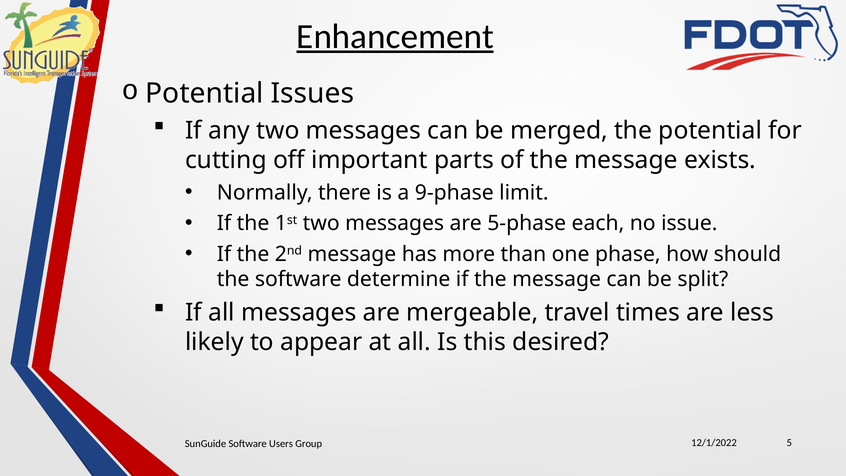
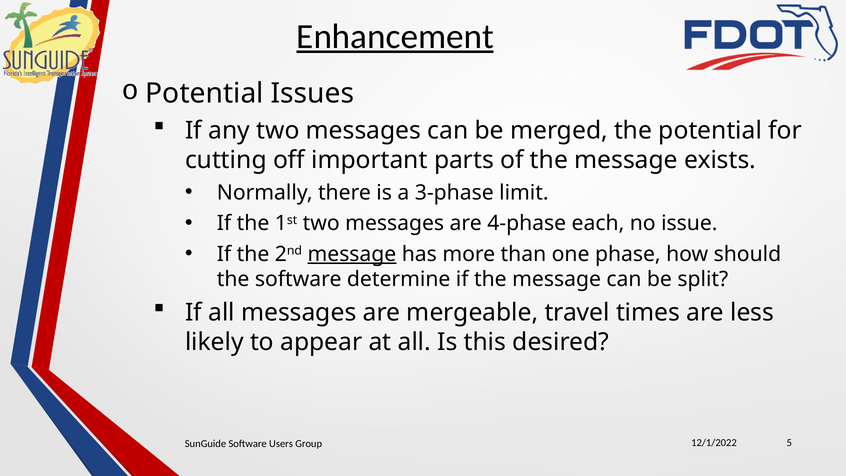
9-phase: 9-phase -> 3-phase (454, 193)
5-phase: 5-phase -> 4-phase (527, 223)
message underline: none -> present (352, 254)
